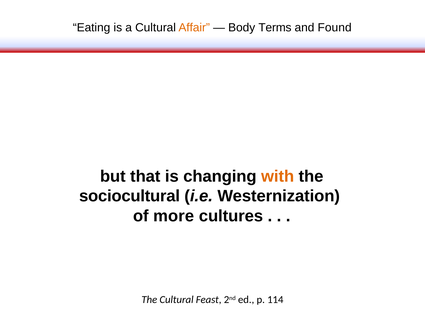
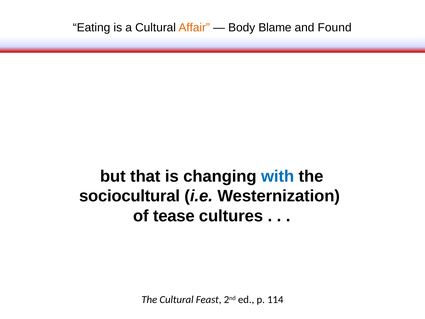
Terms: Terms -> Blame (275, 28)
with colour: orange -> blue (278, 176)
more: more -> tease (174, 216)
